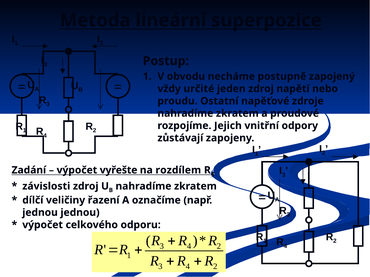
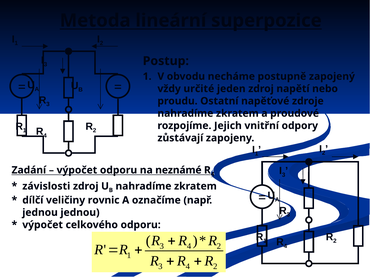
výpočet vyřešte: vyřešte -> odporu (119, 170)
rozdílem: rozdílem -> neznámé (178, 170)
řazení: řazení -> rovnic (104, 201)
